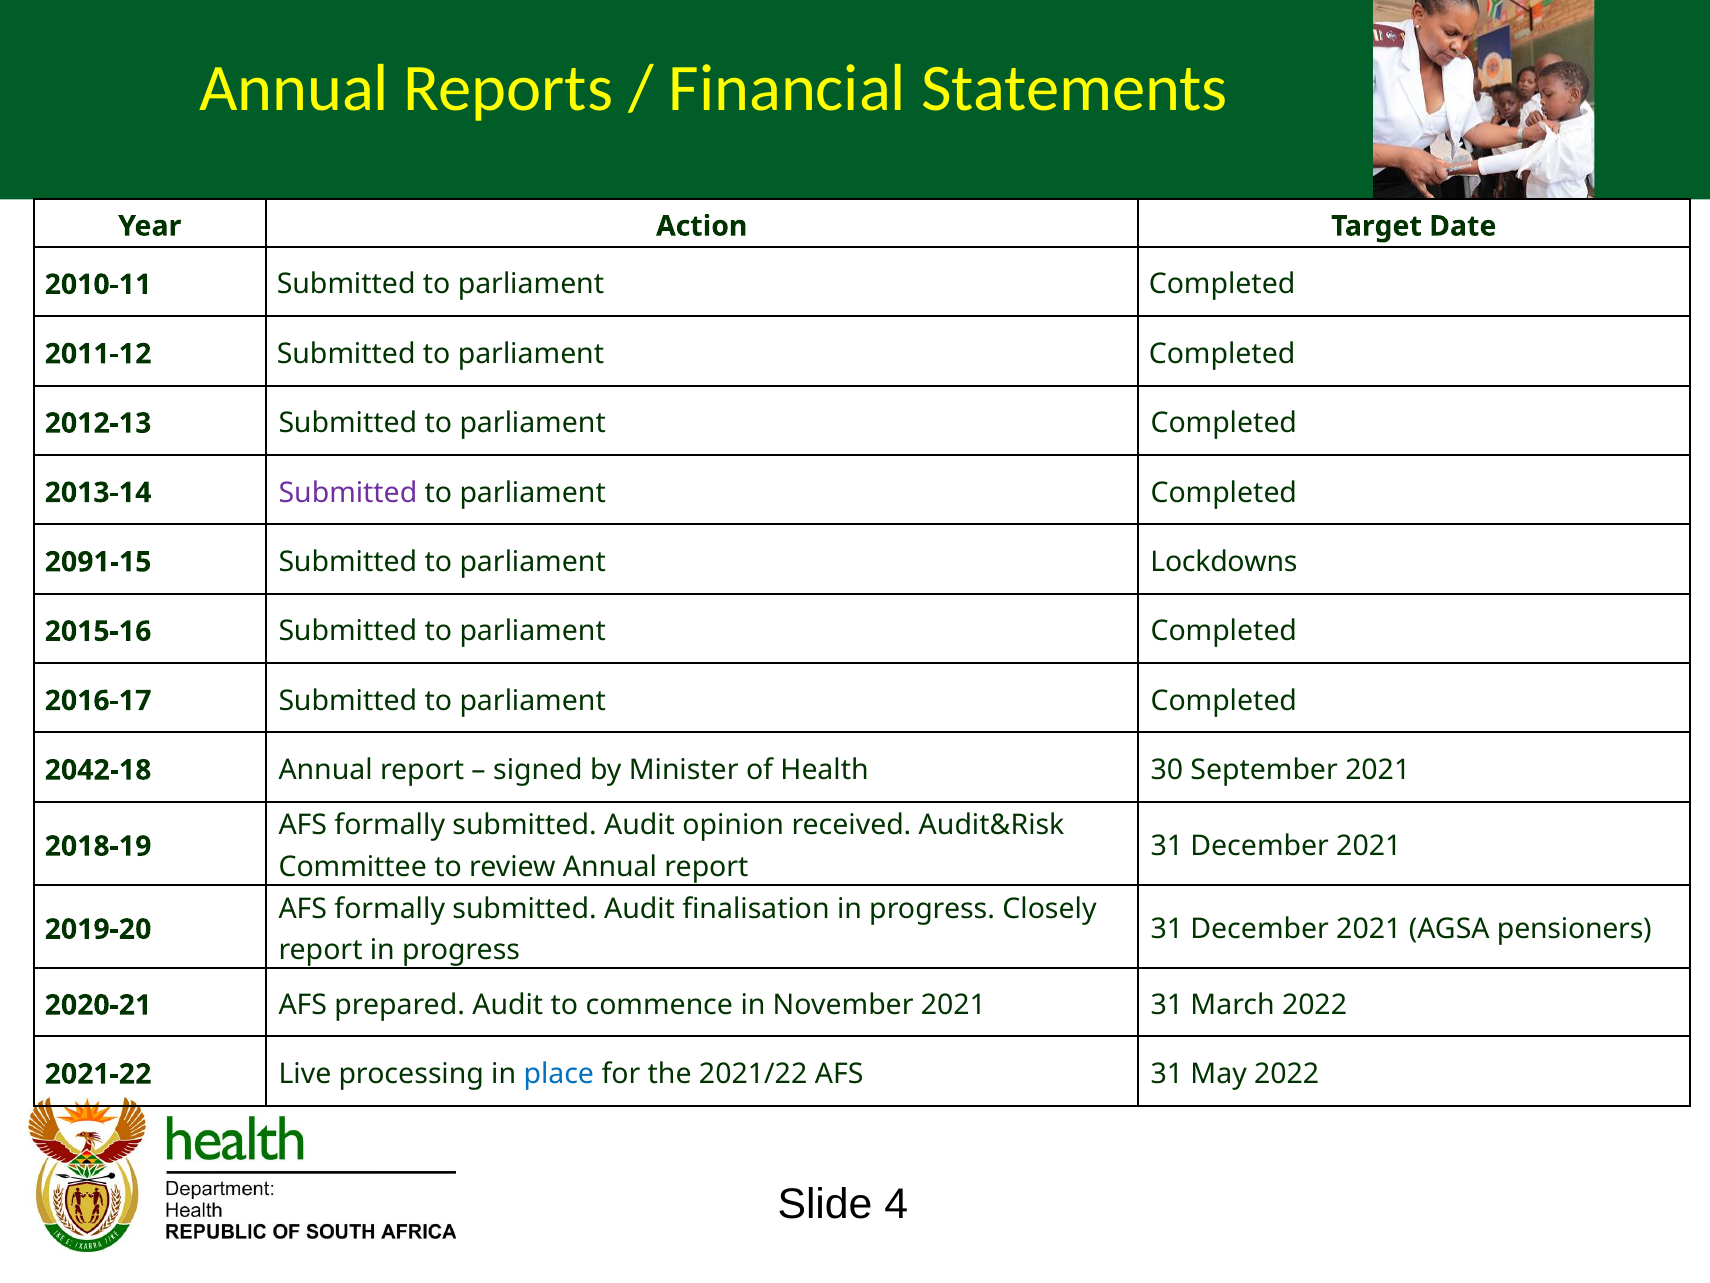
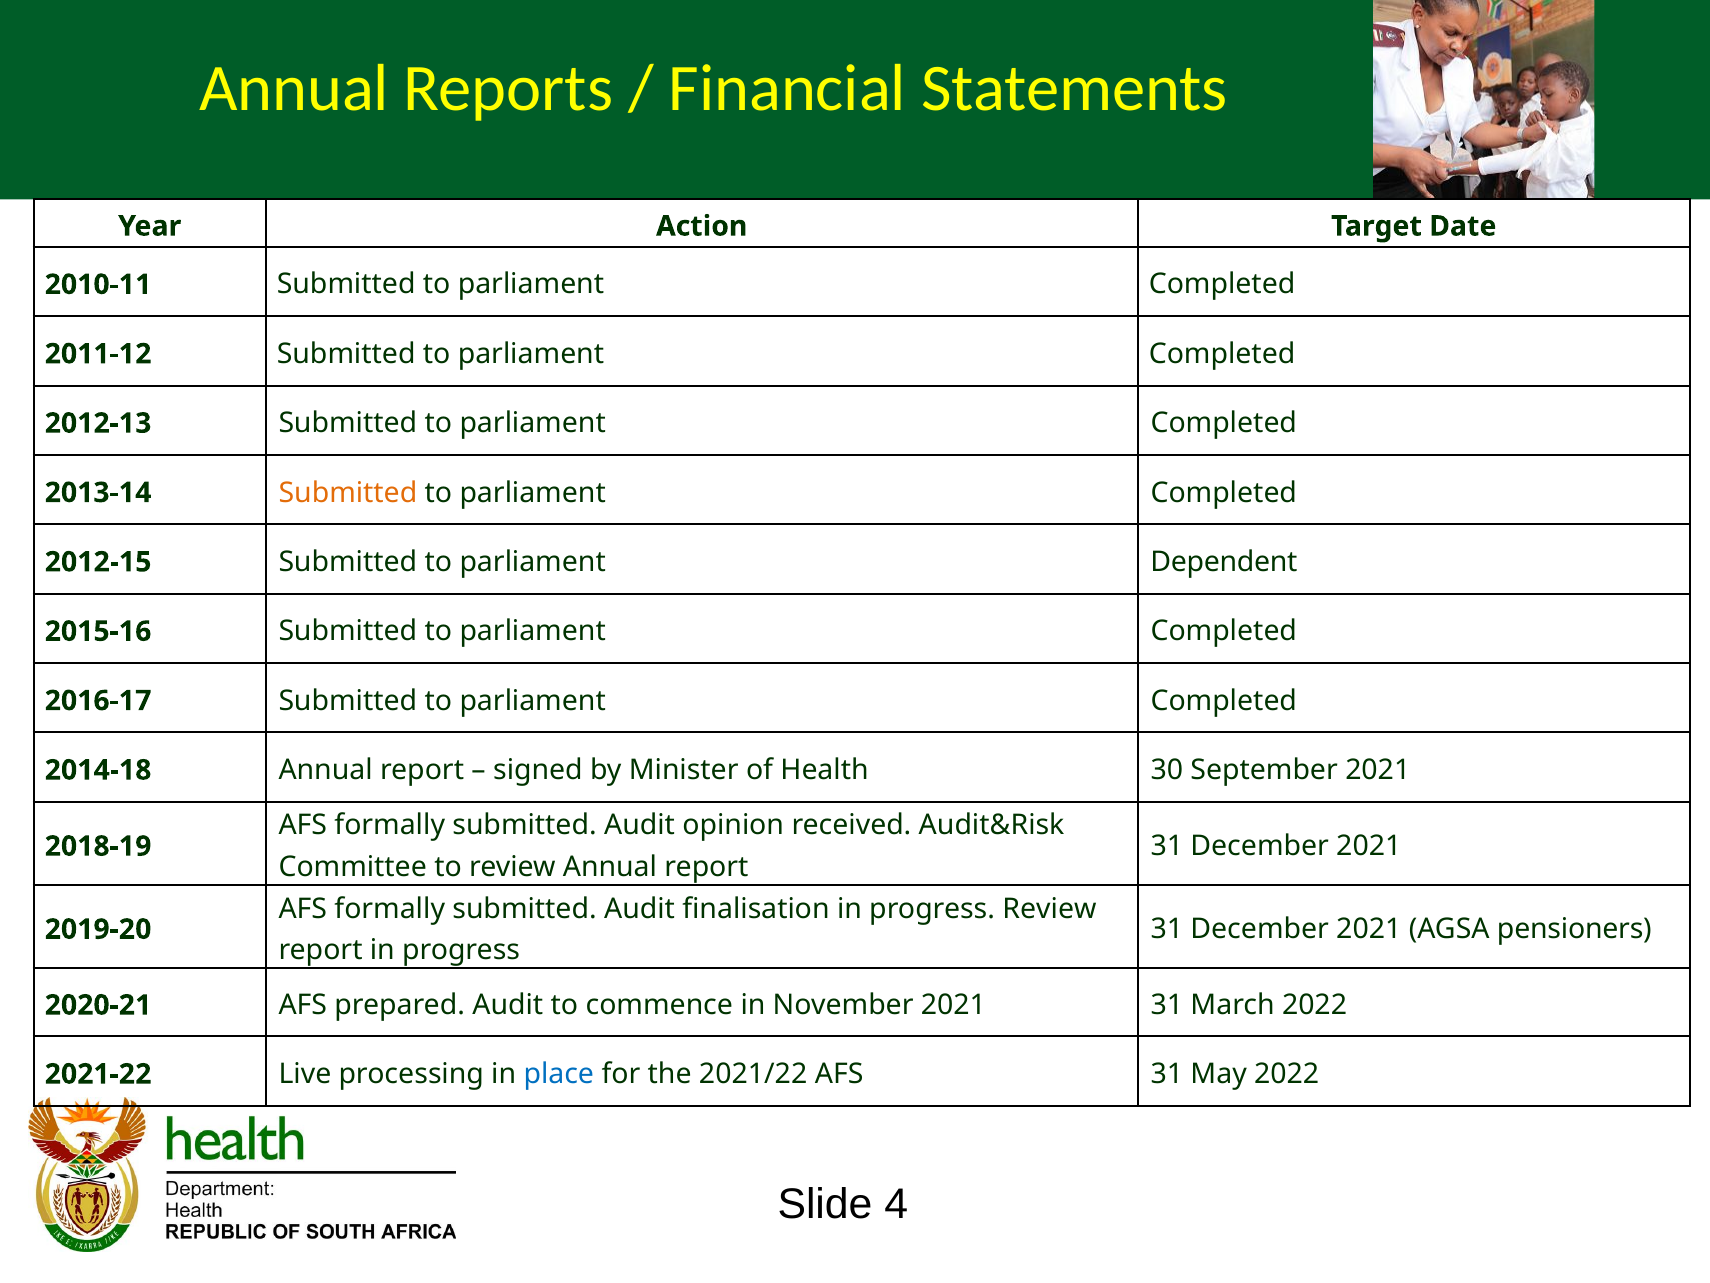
Submitted colour: purple -> orange (348, 492)
2091-15: 2091-15 -> 2012-15 (98, 562)
Lockdowns: Lockdowns -> Dependent (1224, 562)
2042-18: 2042-18 -> 2014-18 (98, 770)
progress Closely: Closely -> Review (1049, 908)
